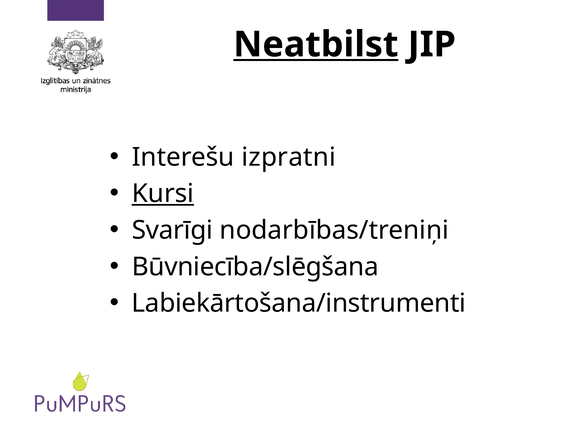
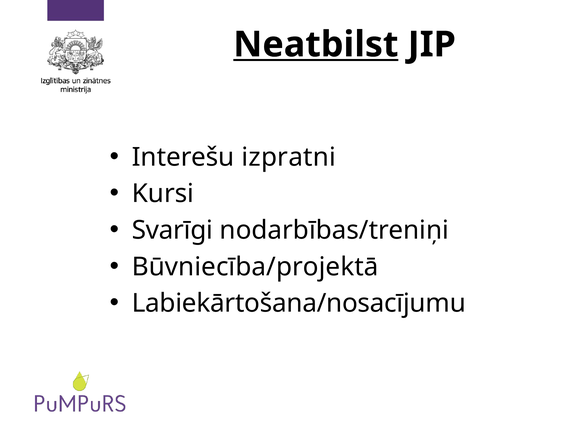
Kursi underline: present -> none (163, 194)
Būvniecība/slēgšana: Būvniecība/slēgšana -> Būvniecība/projektā (255, 267)
Labiekārtošana/instrumenti: Labiekārtošana/instrumenti -> Labiekārtošana/nosacījumu (299, 303)
